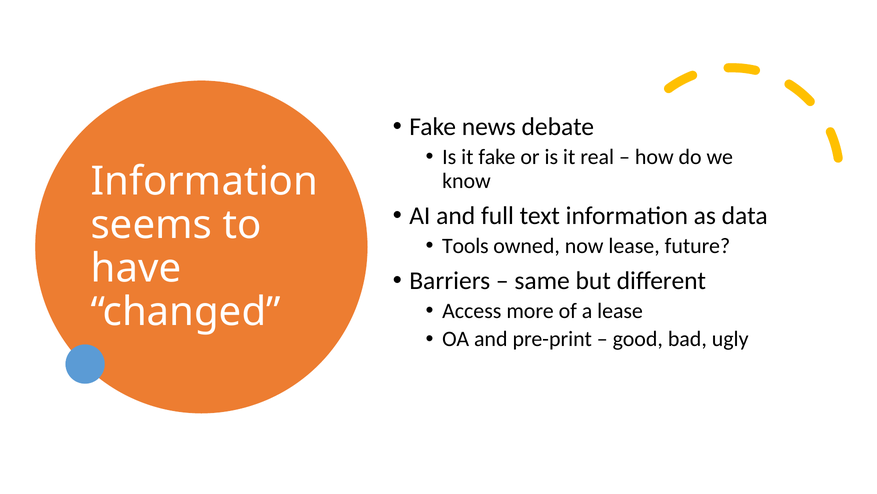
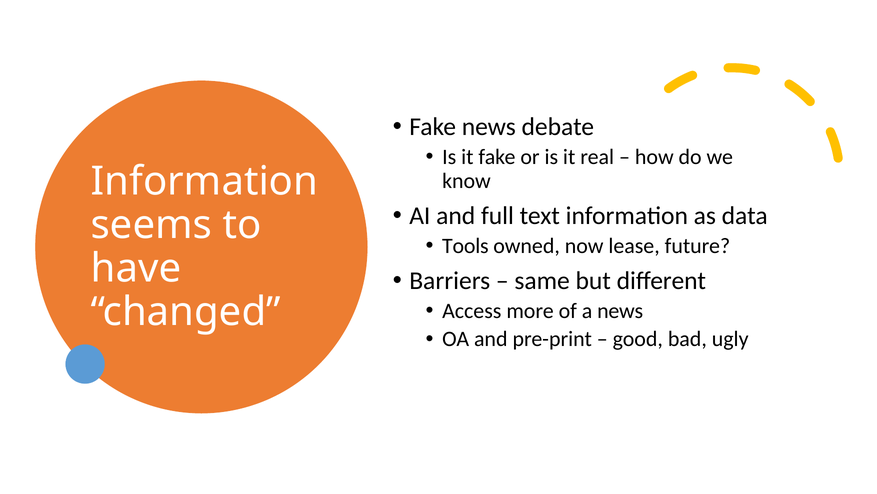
a lease: lease -> news (620, 310)
